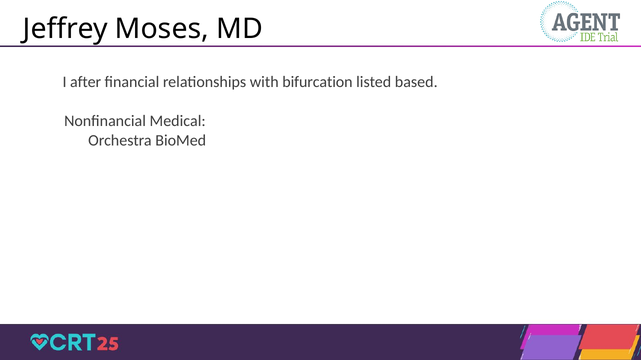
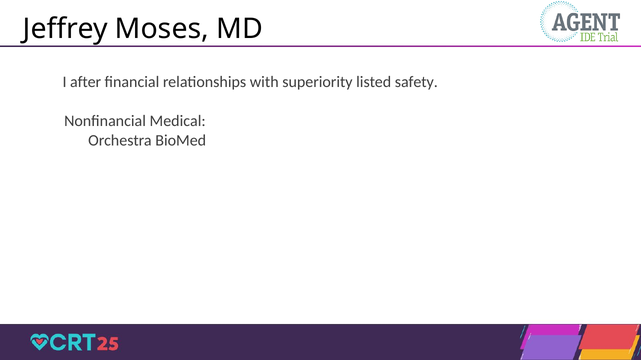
bifurcation: bifurcation -> superiority (317, 82)
based: based -> safety (416, 82)
